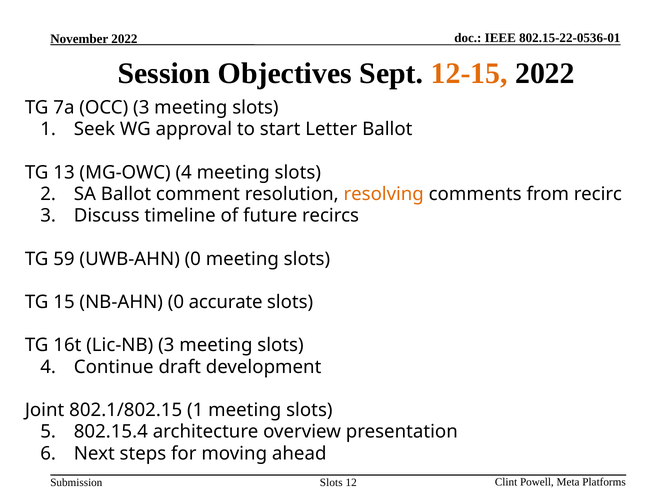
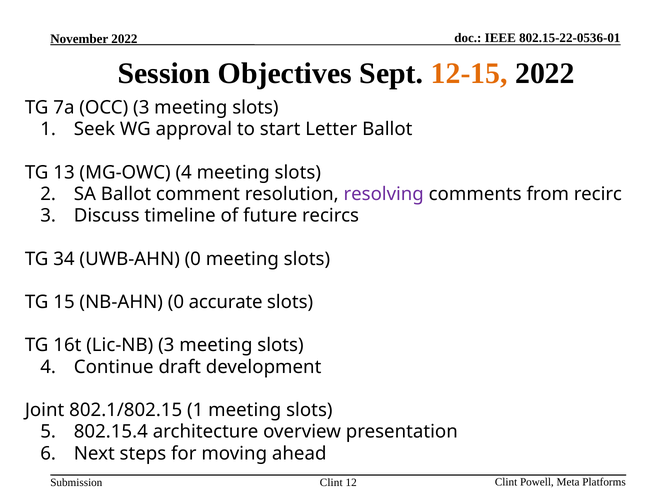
resolving colour: orange -> purple (384, 194)
59: 59 -> 34 (64, 259)
Slots: Slots -> Clint (331, 483)
